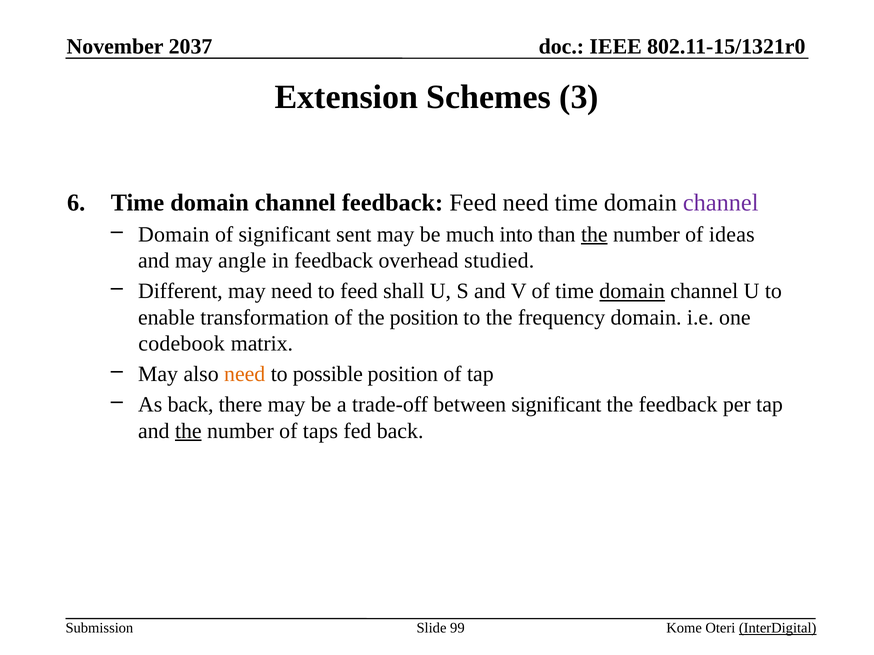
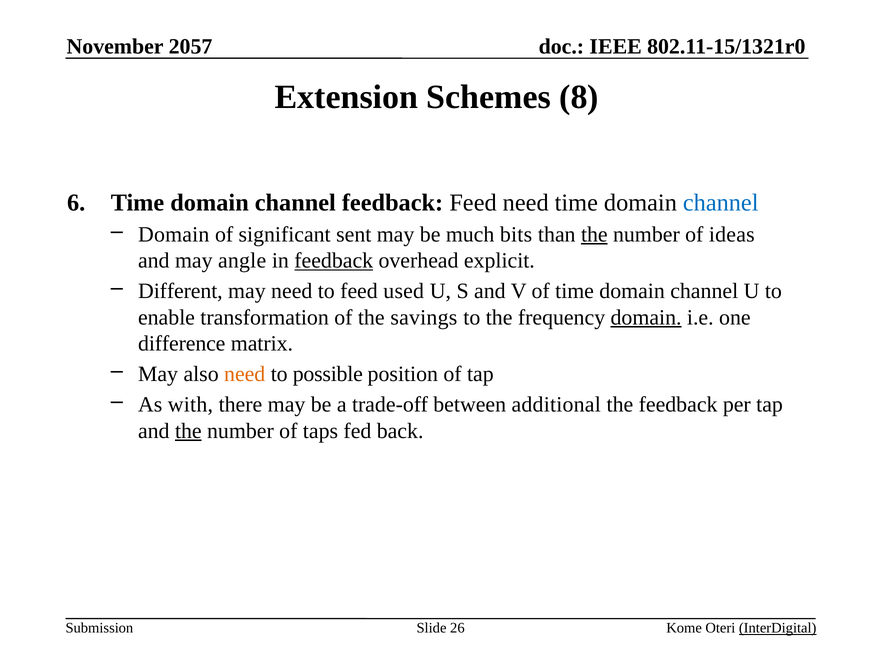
2037: 2037 -> 2057 (191, 47)
3: 3 -> 8 (579, 97)
channel colour: purple -> blue (721, 203)
into: into -> bits (516, 235)
feedback underline: none -> present (334, 261)
studied: studied -> explicit (499, 261)
shall: shall -> used (404, 291)
domain underline: present -> none (632, 291)
the position: position -> savings (424, 318)
domain underline: none -> present (646, 318)
codebook: codebook -> difference (182, 344)
As back: back -> with (190, 405)
between significant: significant -> additional (556, 405)
99: 99 -> 26 (457, 629)
